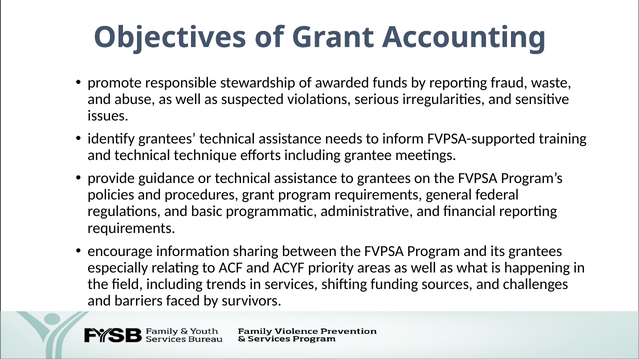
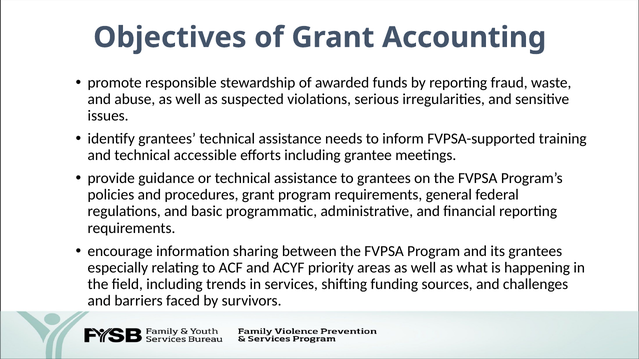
technique: technique -> accessible (205, 155)
